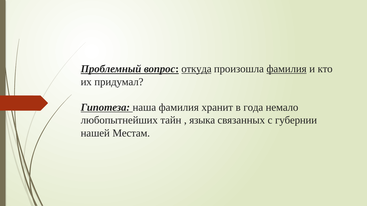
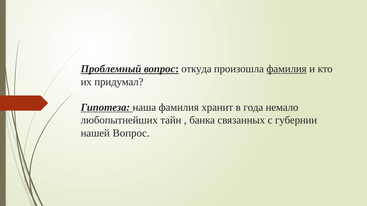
откуда underline: present -> none (196, 69)
языка: языка -> банка (202, 120)
нашей Местам: Местам -> Вопрос (131, 133)
